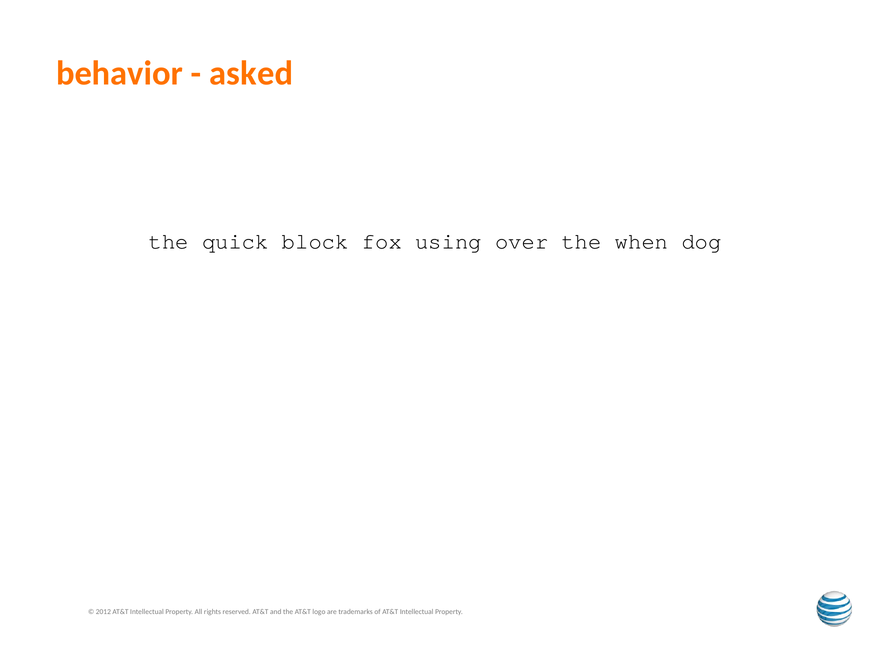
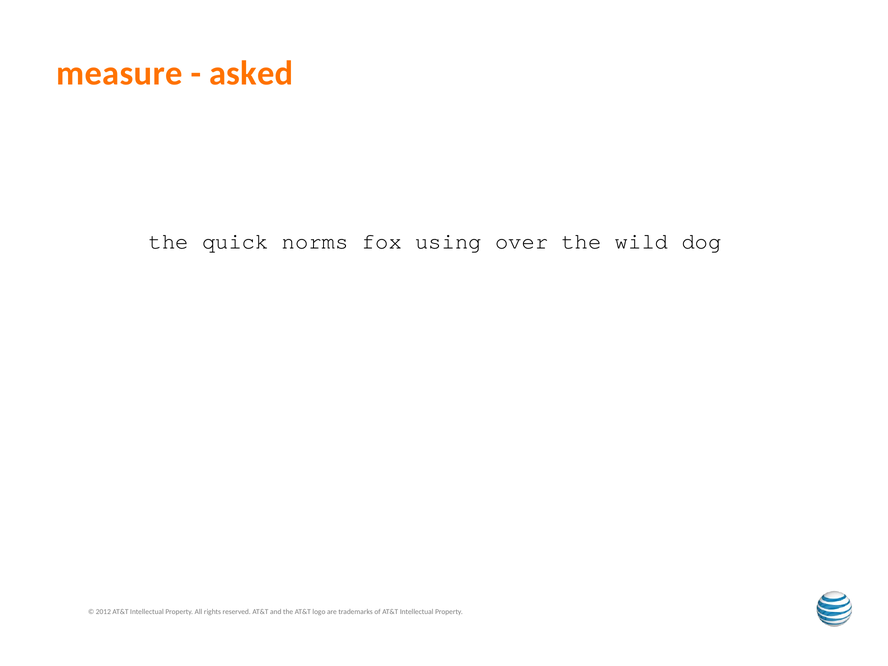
behavior: behavior -> measure (119, 73)
block: block -> norms (315, 241)
when: when -> wild (642, 241)
